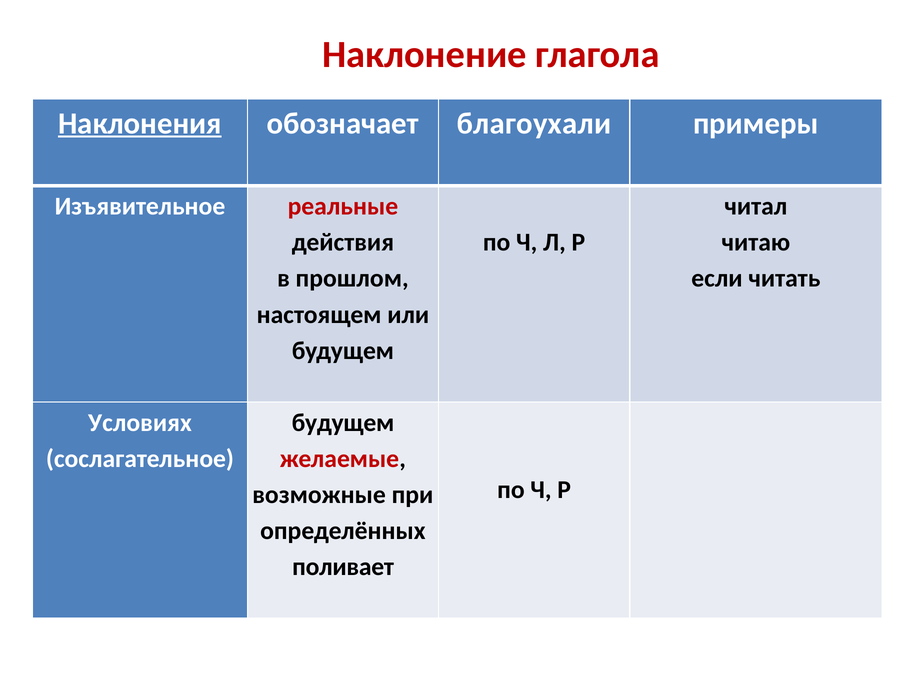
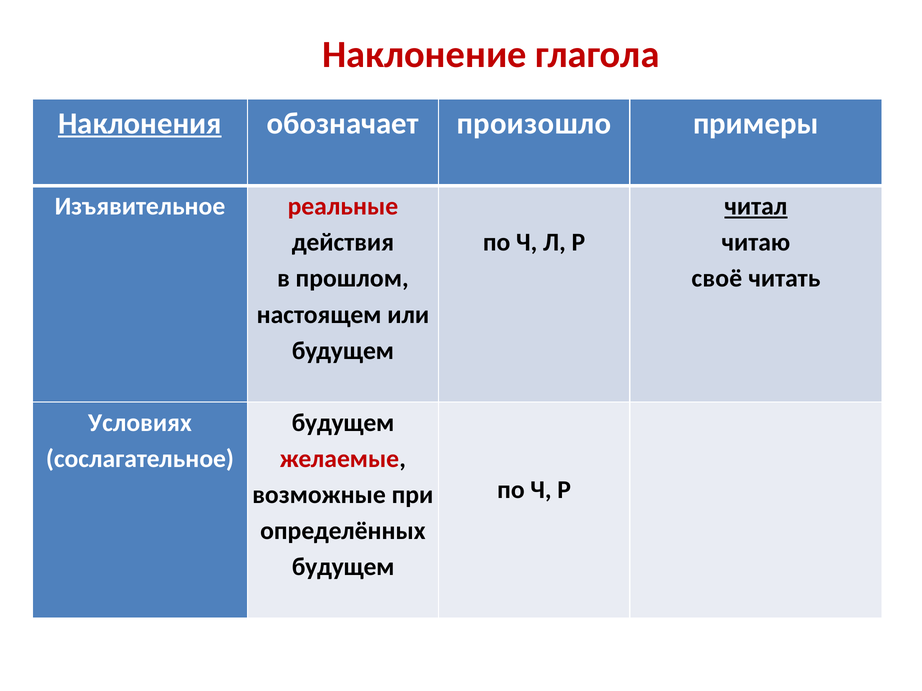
благоухали: благоухали -> произошло (534, 124)
читал underline: none -> present (756, 207)
если: если -> своё (717, 279)
поливает: поливает -> будущем (343, 567)
